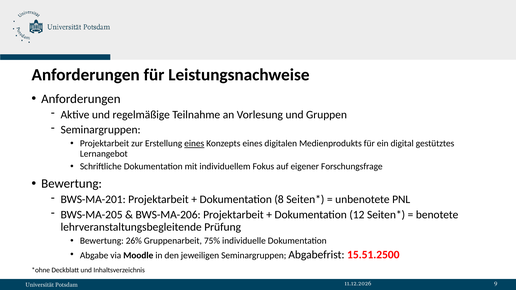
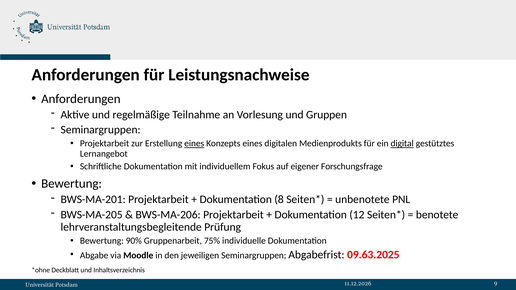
digital underline: none -> present (402, 144)
26%: 26% -> 90% (134, 241)
15.51.2500: 15.51.2500 -> 09.63.2025 (373, 255)
